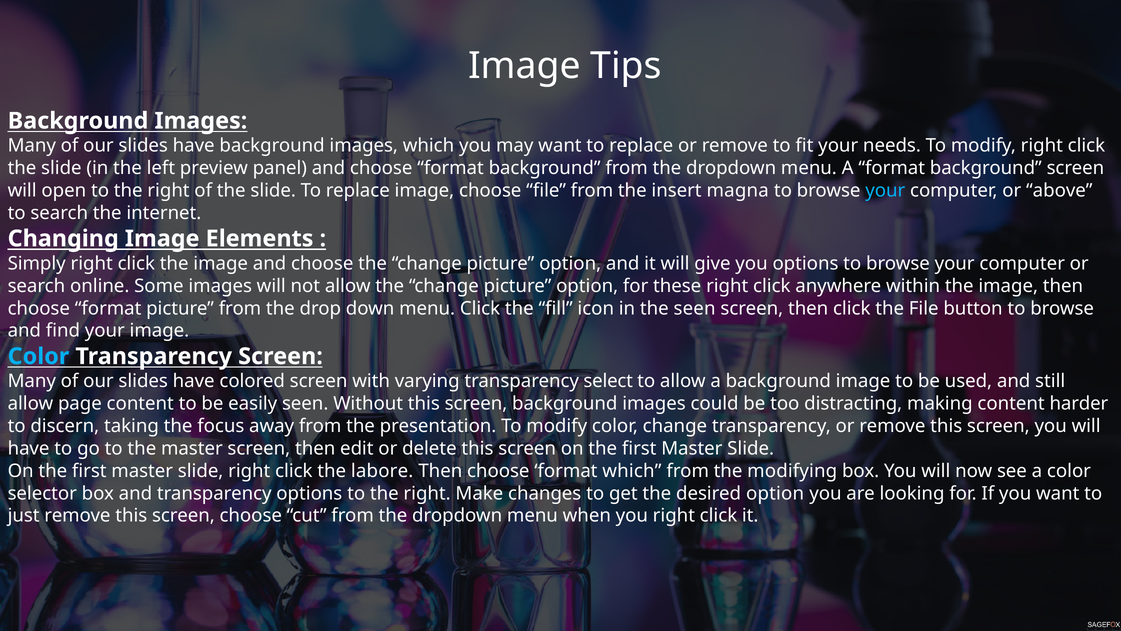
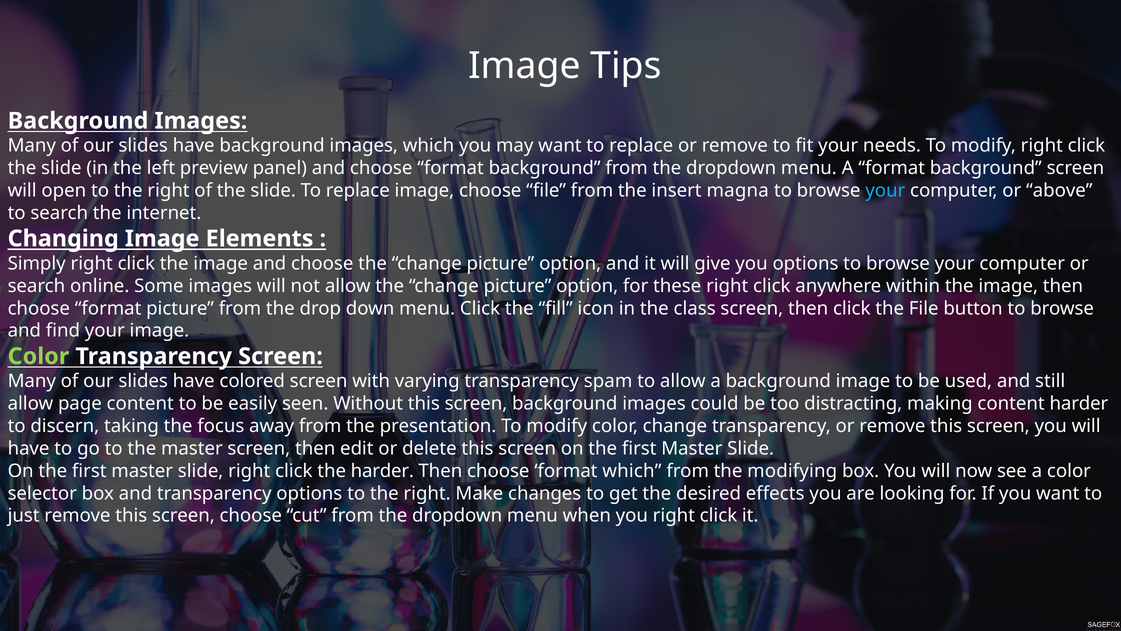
the seen: seen -> class (695, 308)
Color colour: light blue -> light green (38, 356)
select: select -> spam (608, 381)
the labore: labore -> harder (382, 471)
desired option: option -> effects (775, 493)
